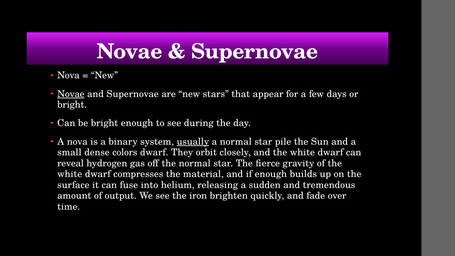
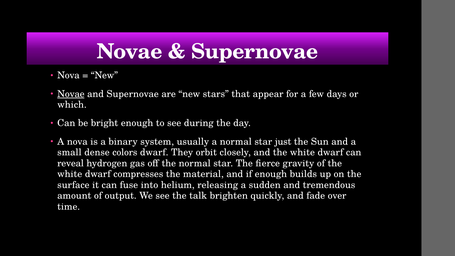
bright: bright -> which (72, 105)
usually underline: present -> none (193, 142)
pile: pile -> just (283, 142)
iron: iron -> talk (198, 196)
